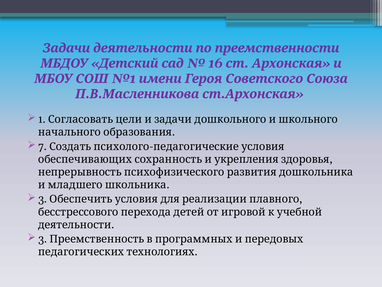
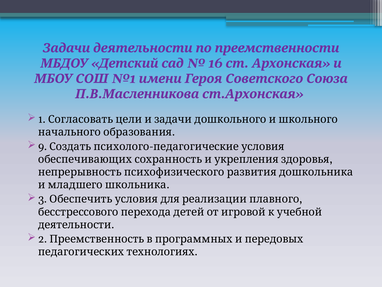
7: 7 -> 9 (43, 146)
3: 3 -> 2 (43, 239)
